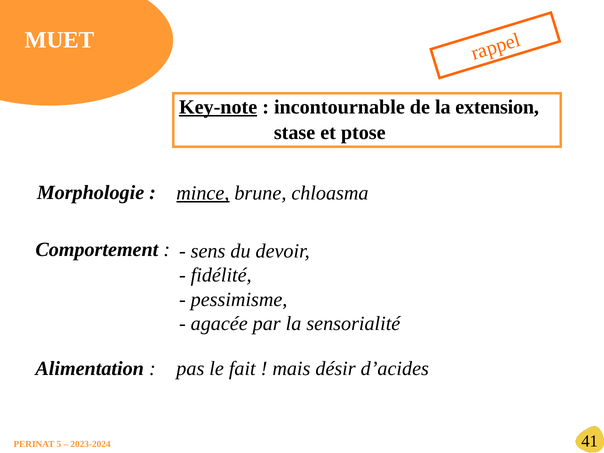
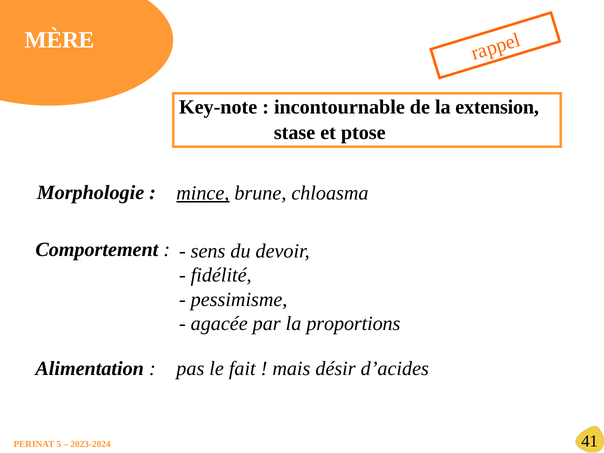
MUET: MUET -> MÈRE (60, 40)
Key-note underline: present -> none (218, 107)
sensorialité: sensorialité -> proportions (353, 324)
